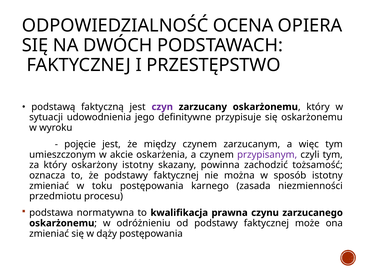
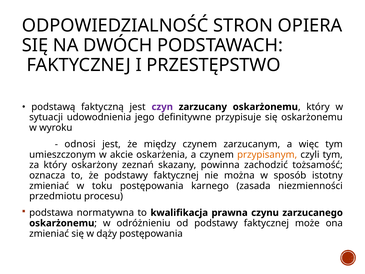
OCENA: OCENA -> STRON (243, 26)
pojęcie: pojęcie -> odnosi (80, 144)
przypisanym colour: purple -> orange (267, 154)
oskarżony istotny: istotny -> zeznań (138, 165)
